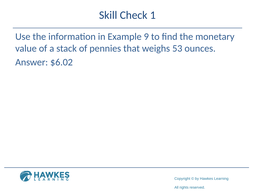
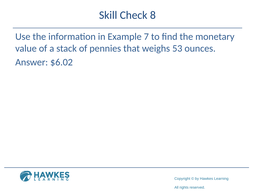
1: 1 -> 8 (153, 15)
9: 9 -> 7 (146, 37)
